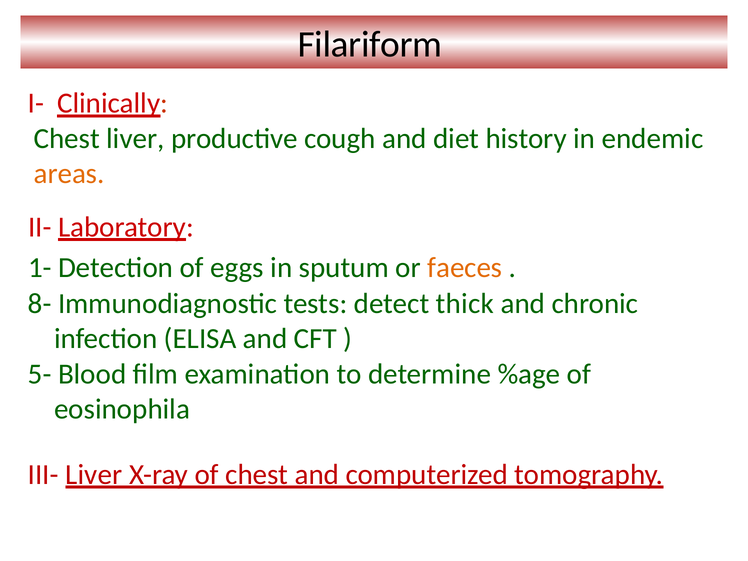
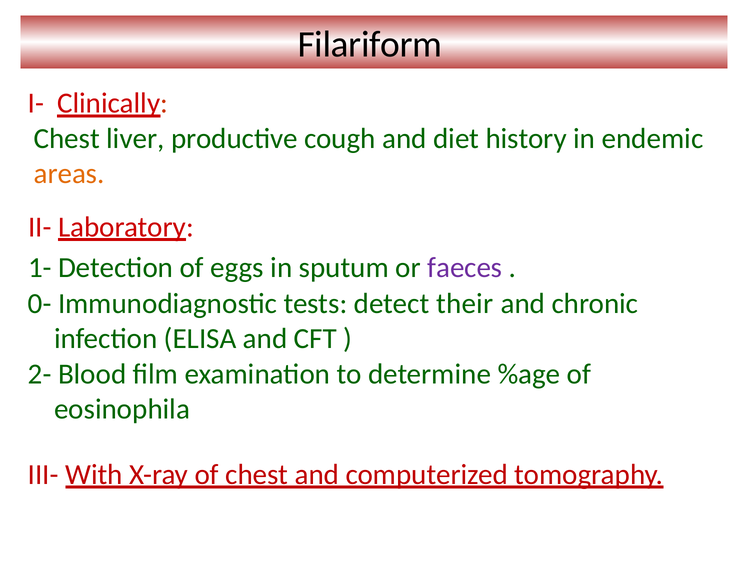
faeces colour: orange -> purple (465, 268)
8-: 8- -> 0- (40, 304)
thick: thick -> their (465, 304)
5-: 5- -> 2- (40, 374)
III- Liver: Liver -> With (94, 474)
